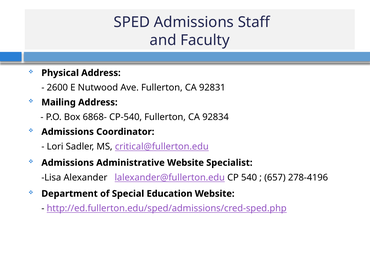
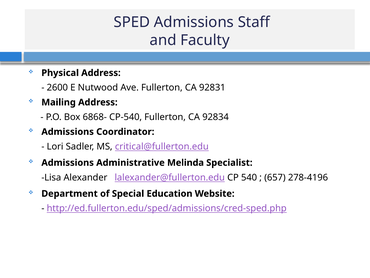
Administrative Website: Website -> Melinda (186, 162)
